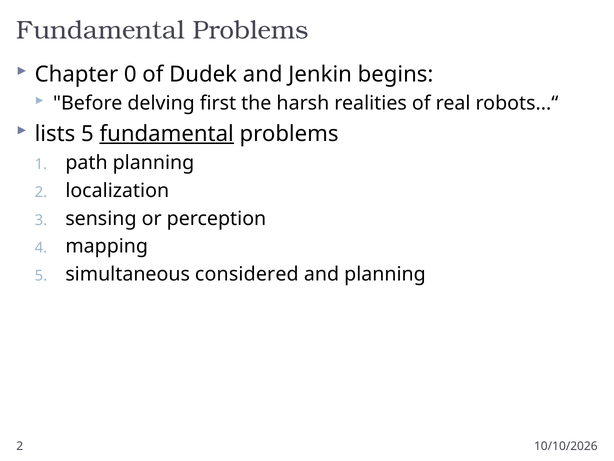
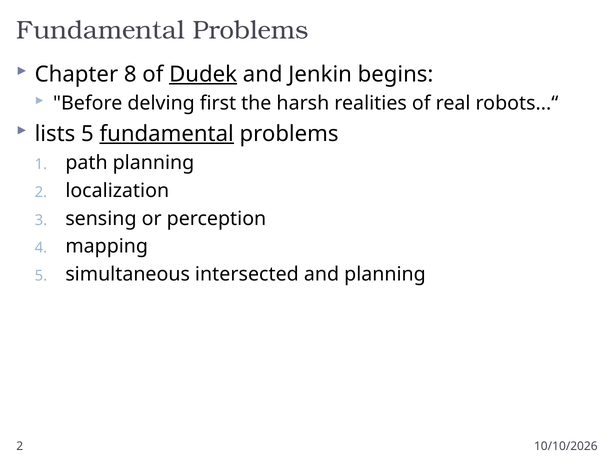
0: 0 -> 8 (130, 74)
Dudek underline: none -> present (203, 74)
considered: considered -> intersected (247, 274)
